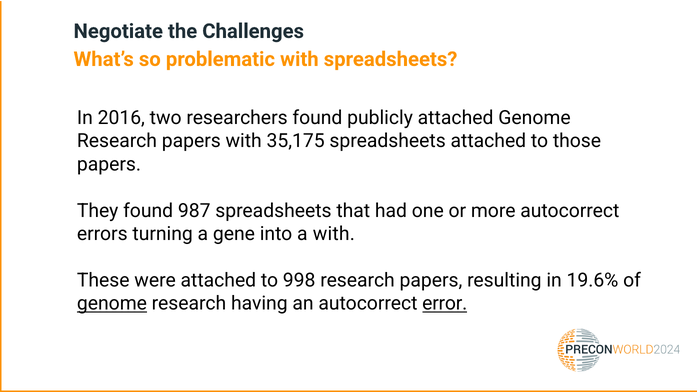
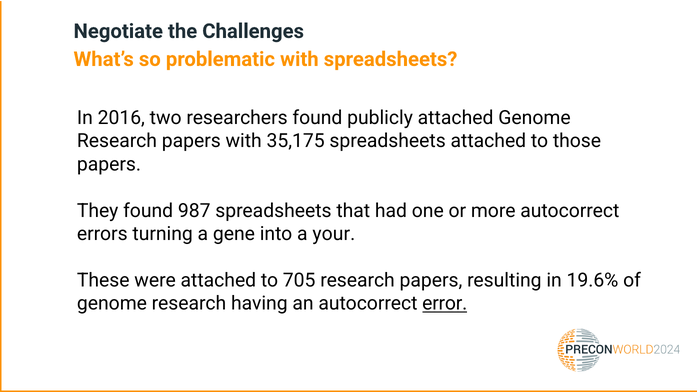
a with: with -> your (334, 234)
998: 998 -> 705 (299, 280)
genome underline: present -> none (112, 304)
